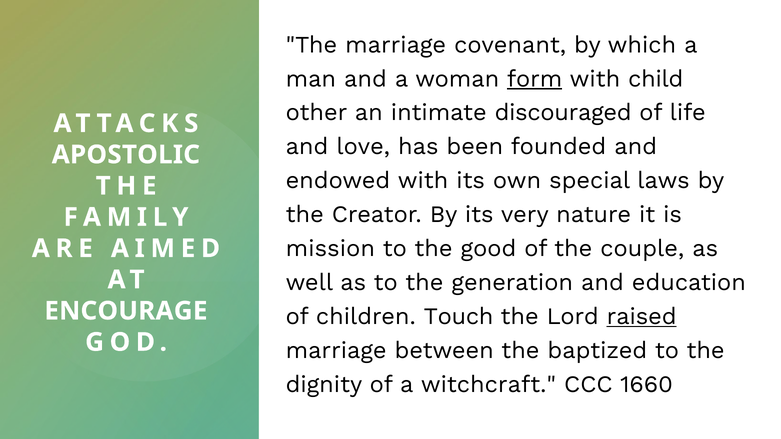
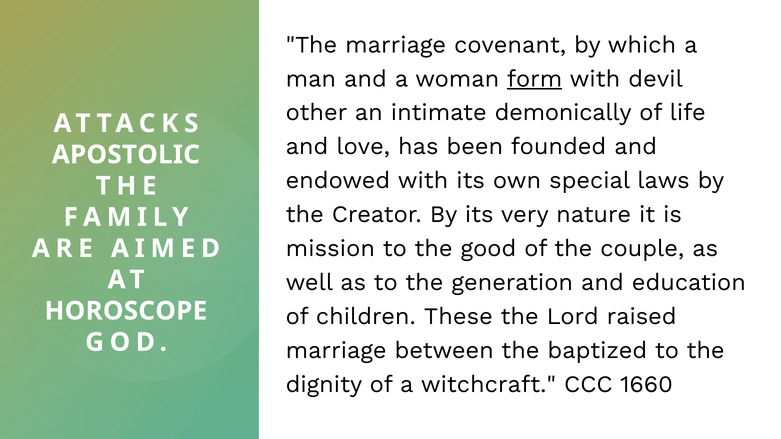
child: child -> devil (656, 79)
discouraged: discouraged -> demonically (563, 113)
ENCOURAGE: ENCOURAGE -> HOROSCOPE (126, 311)
Touch: Touch -> These (458, 317)
raised underline: present -> none (642, 317)
